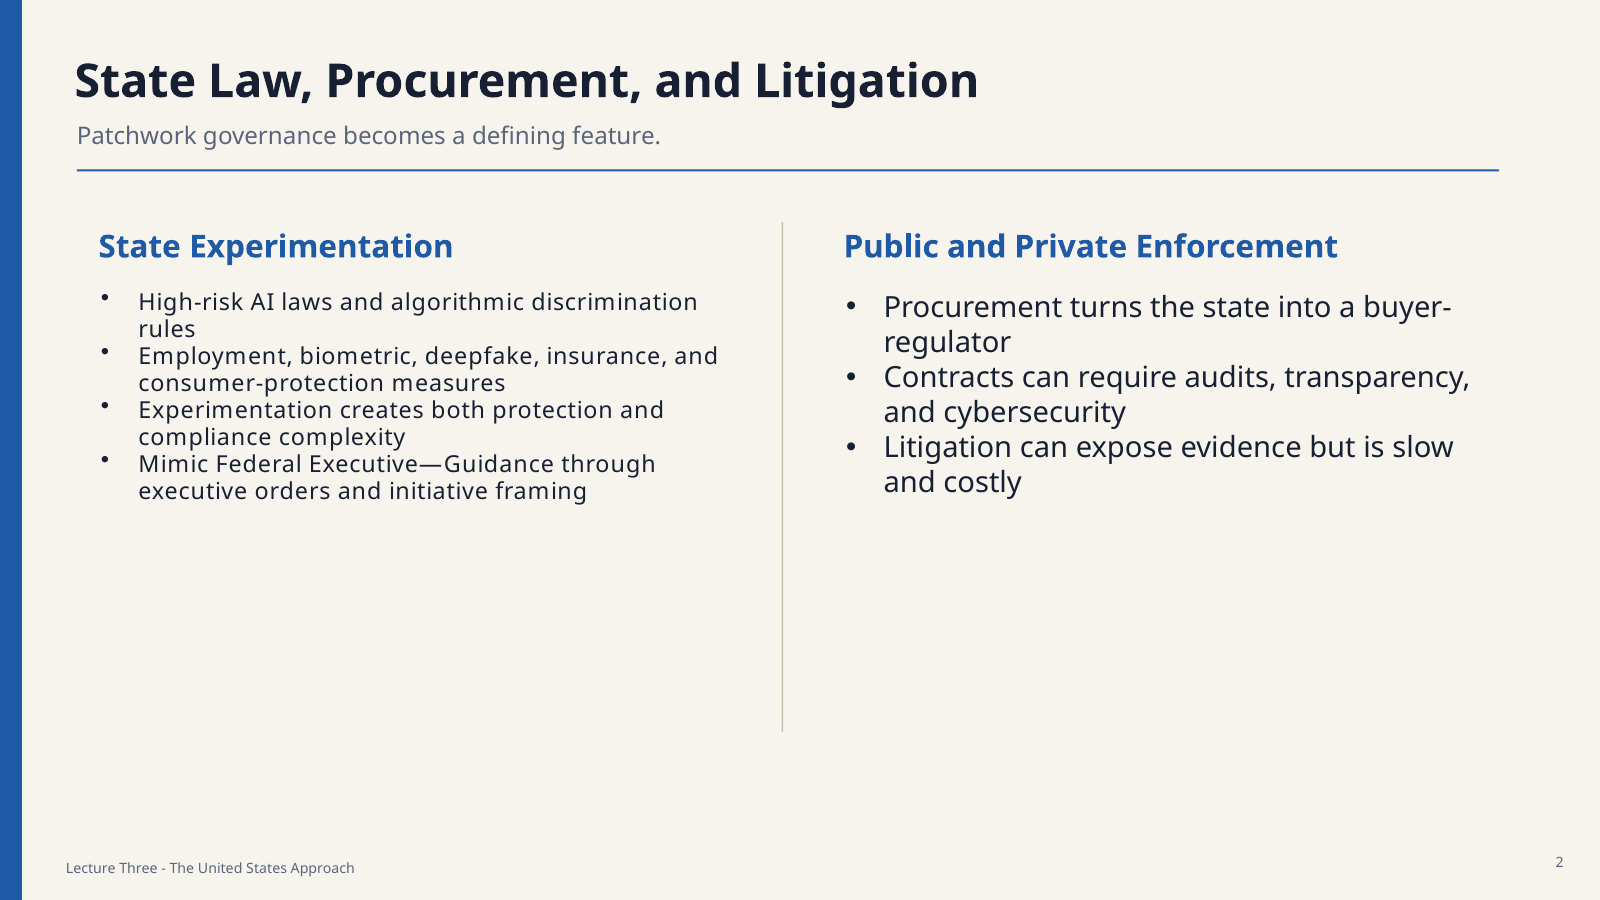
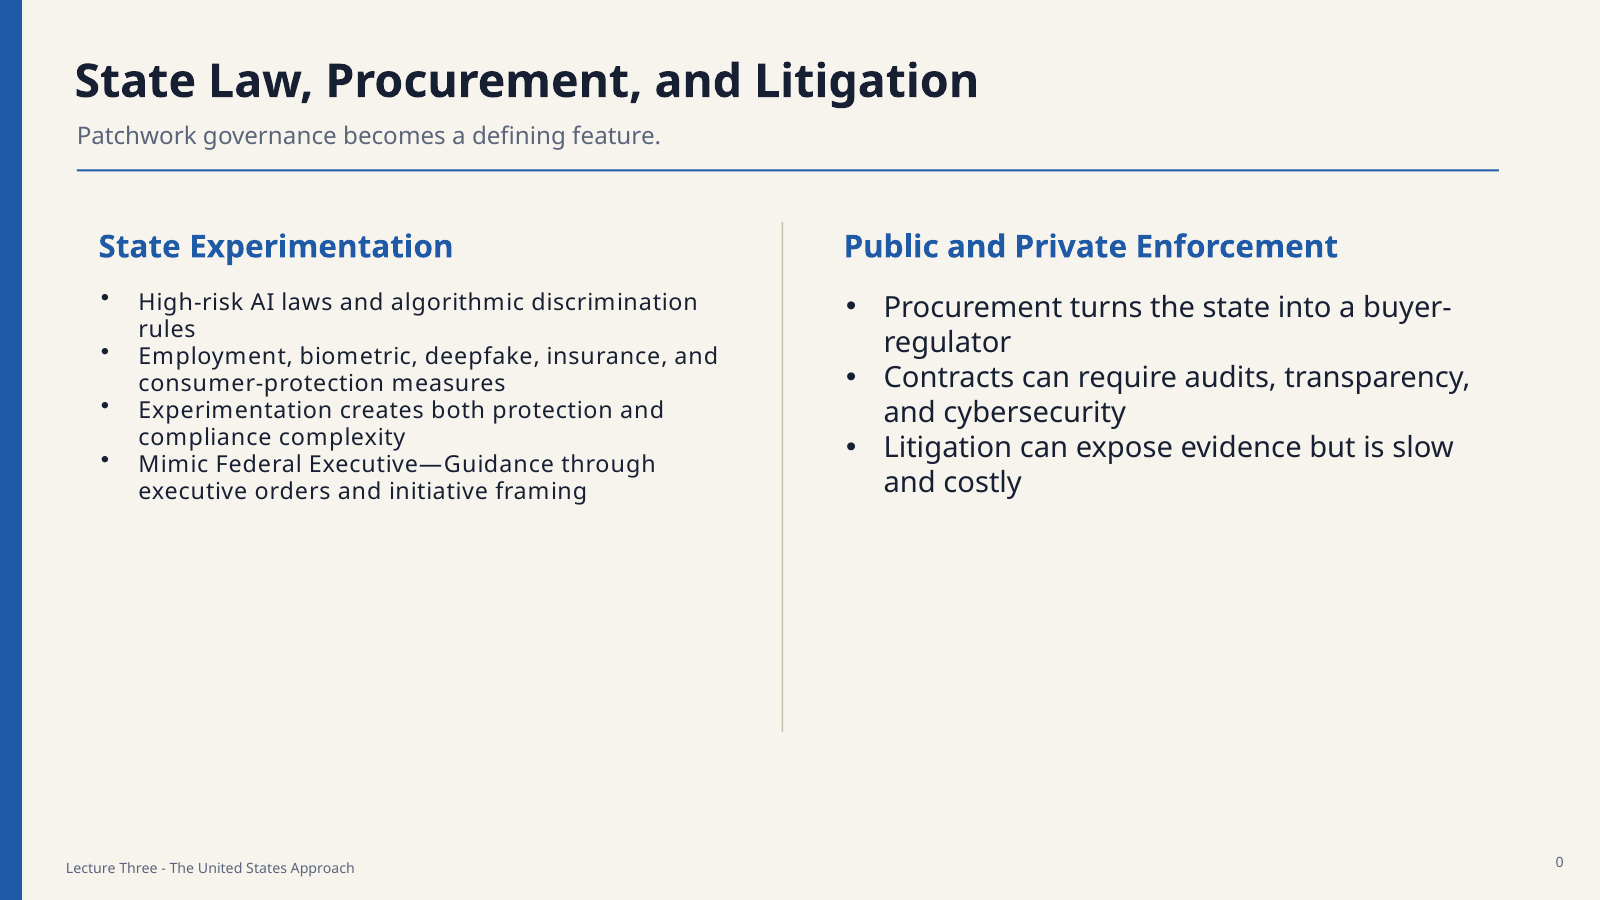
2: 2 -> 0 (1560, 863)
